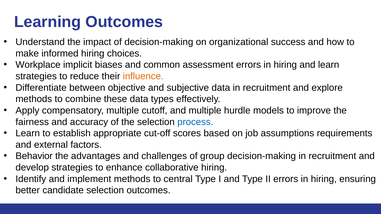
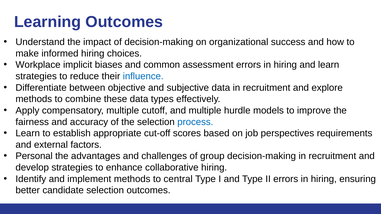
influence colour: orange -> blue (143, 76)
assumptions: assumptions -> perspectives (287, 133)
Behavior: Behavior -> Personal (34, 156)
